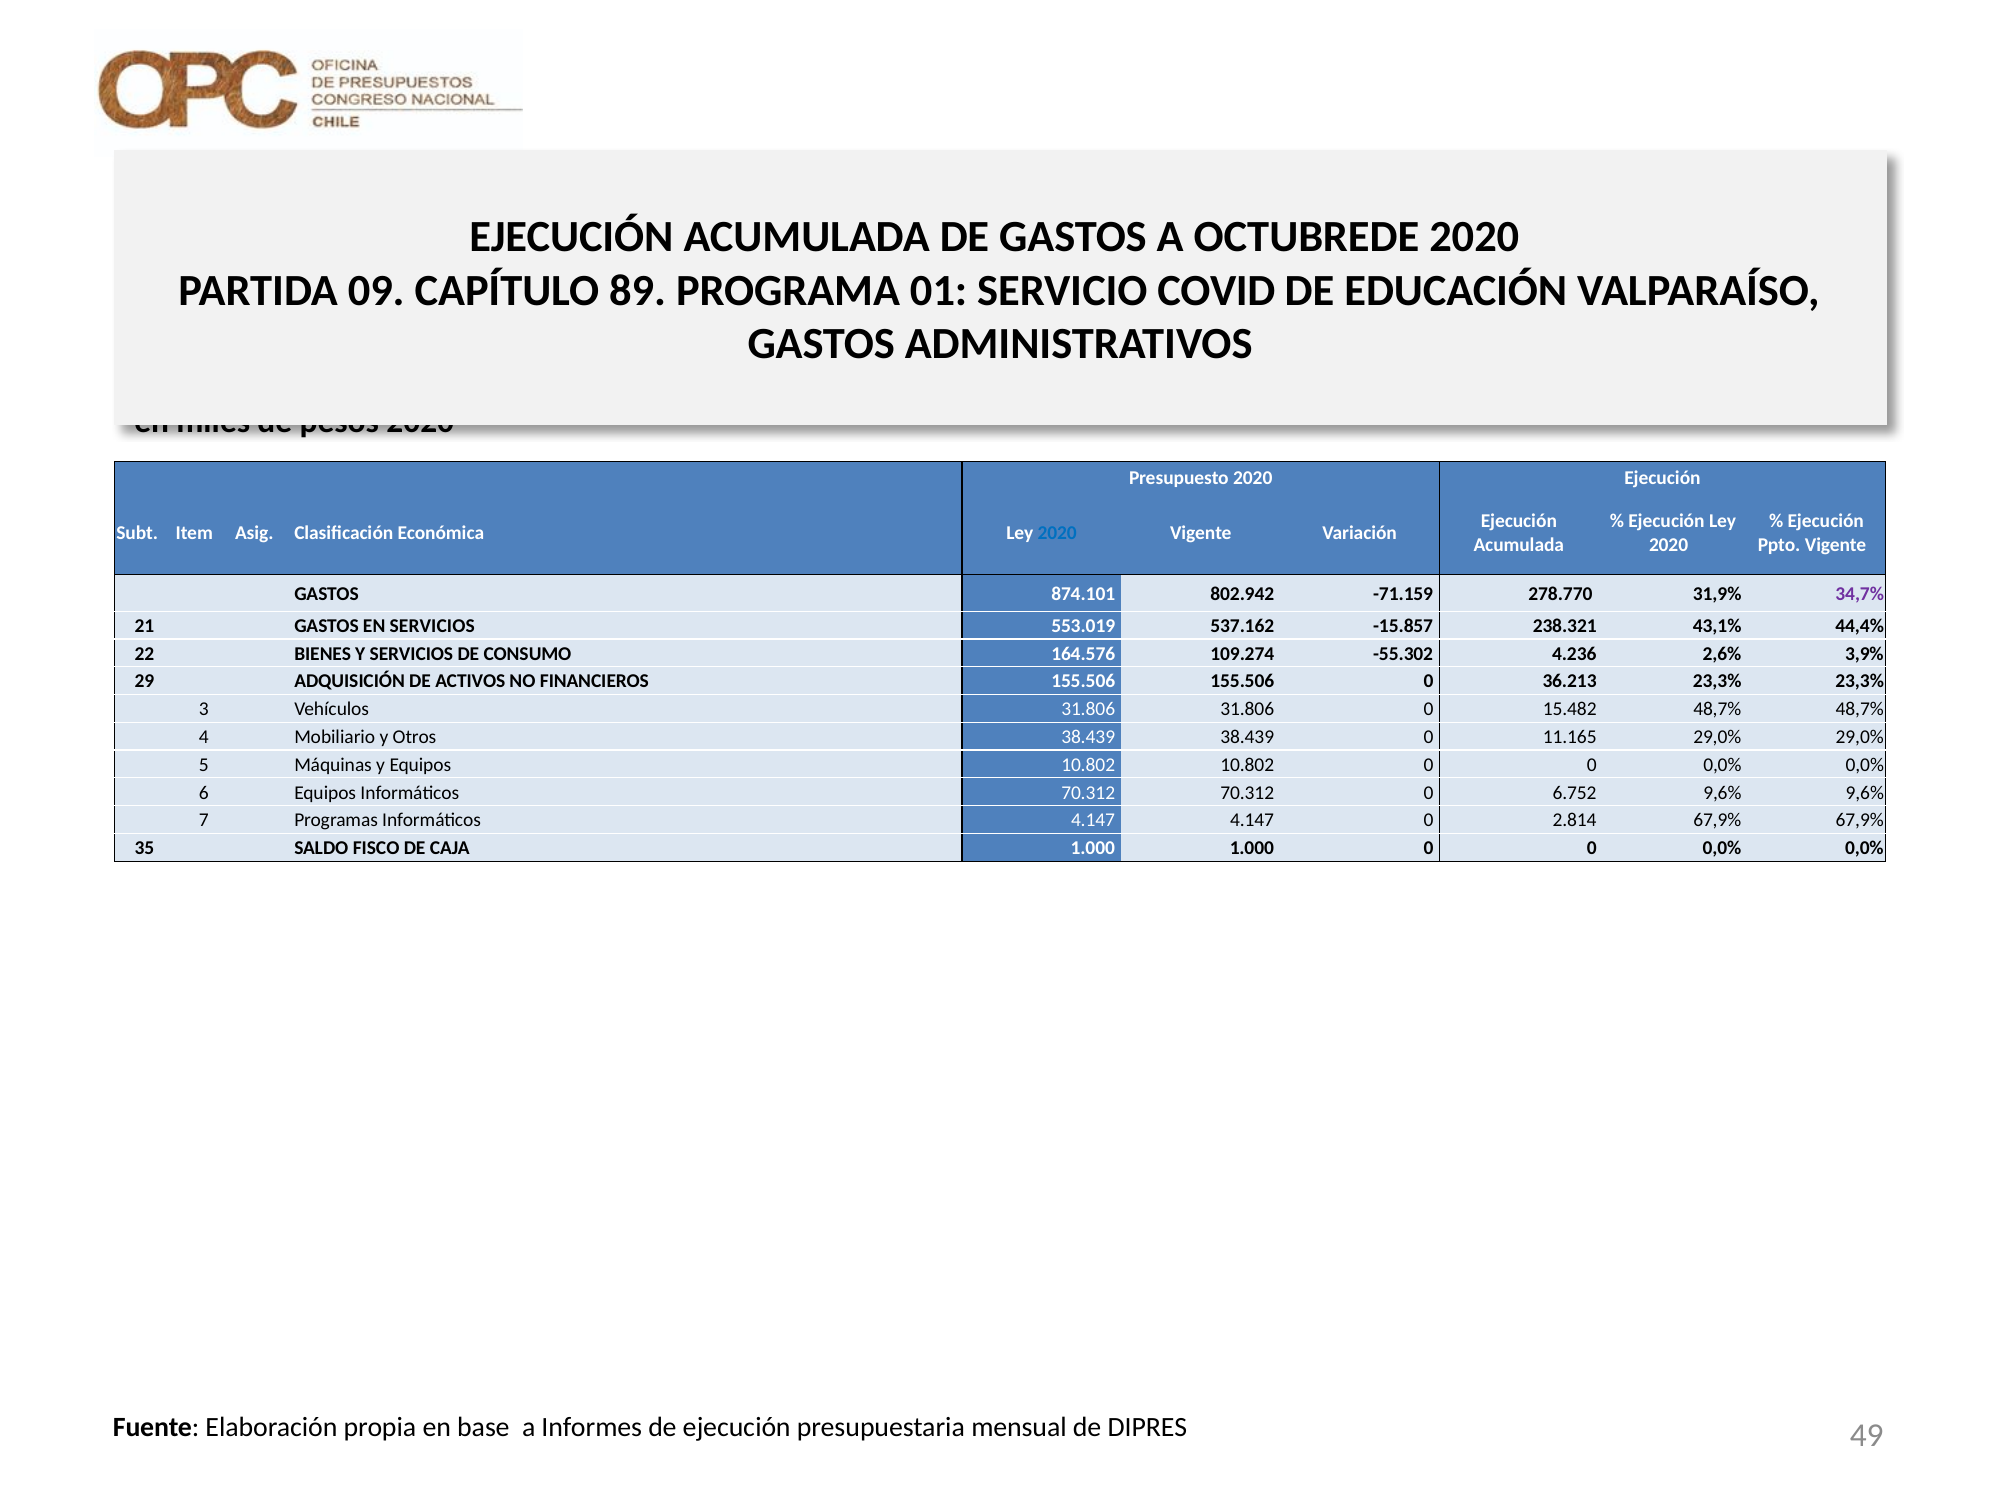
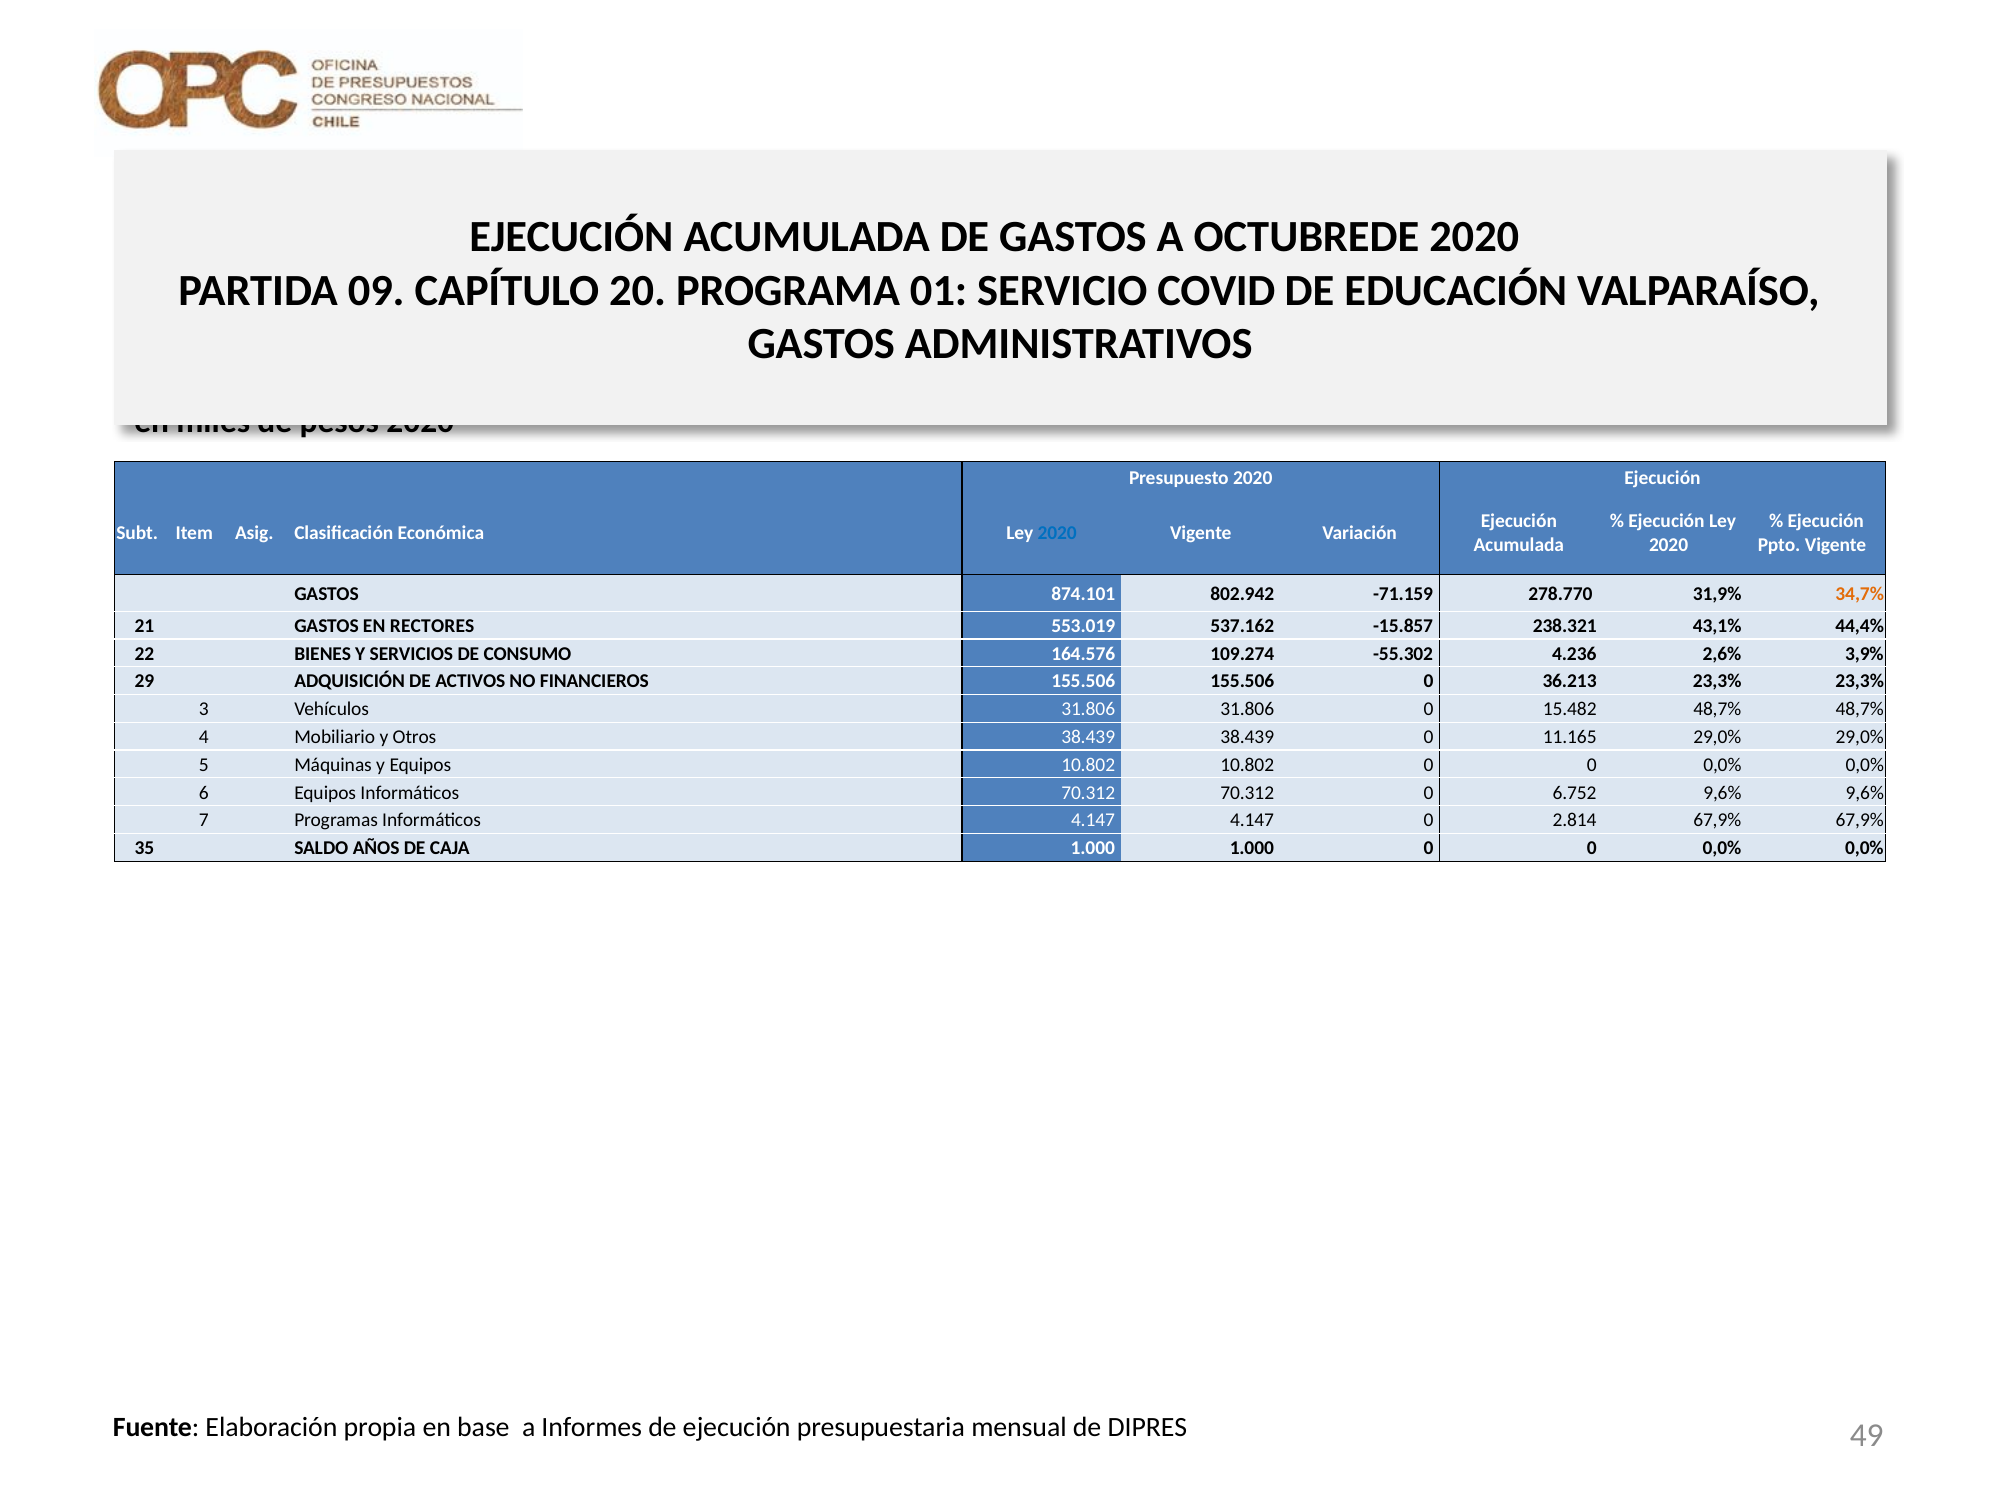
89: 89 -> 20 (638, 290)
34,7% colour: purple -> orange (1860, 594)
EN SERVICIOS: SERVICIOS -> RECTORES (432, 626)
FISCO: FISCO -> AÑOS (376, 848)
